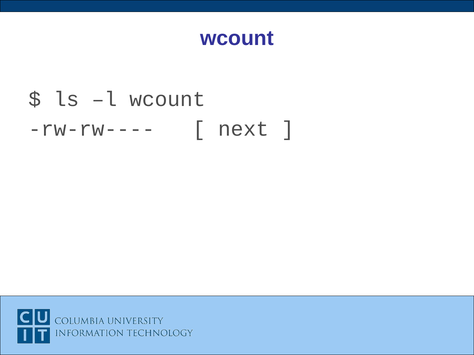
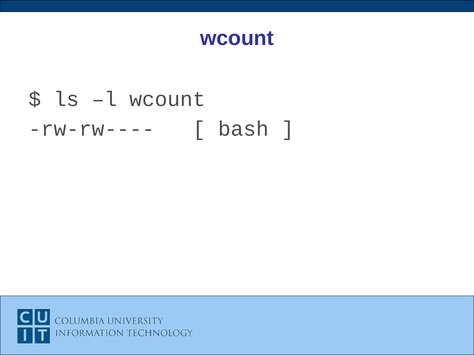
next: next -> bash (244, 129)
